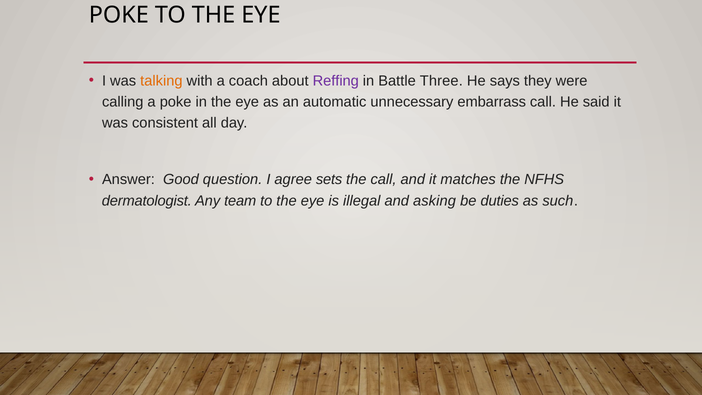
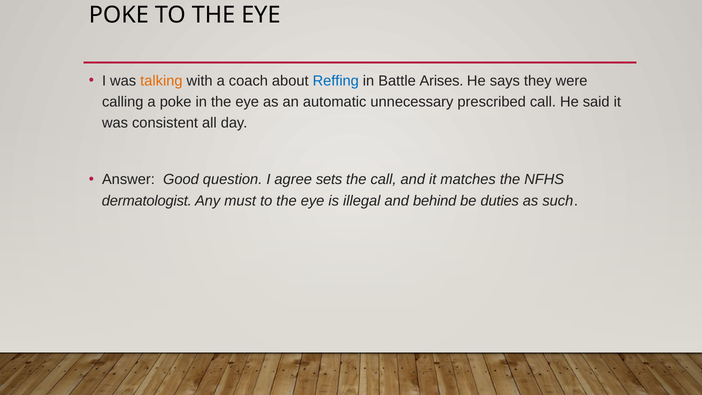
Reffing colour: purple -> blue (336, 81)
Three: Three -> Arises (441, 81)
embarrass: embarrass -> prescribed (492, 102)
team: team -> must (240, 201)
asking: asking -> behind (435, 201)
